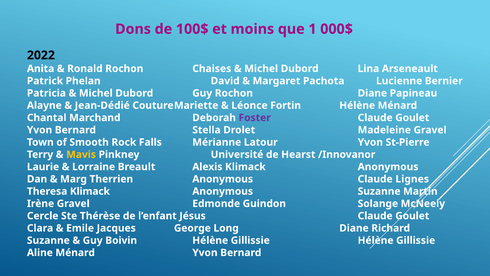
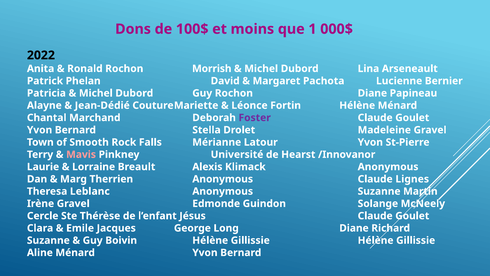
Chaises: Chaises -> Morrish (212, 69)
Mavis colour: yellow -> pink (81, 154)
Theresa Klimack: Klimack -> Leblanc (90, 191)
